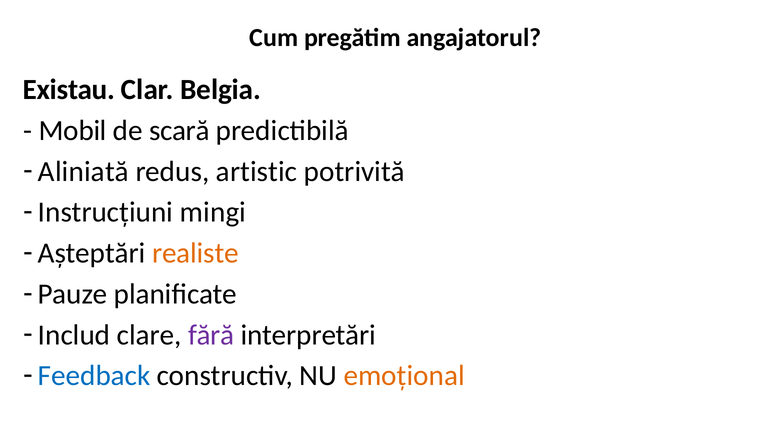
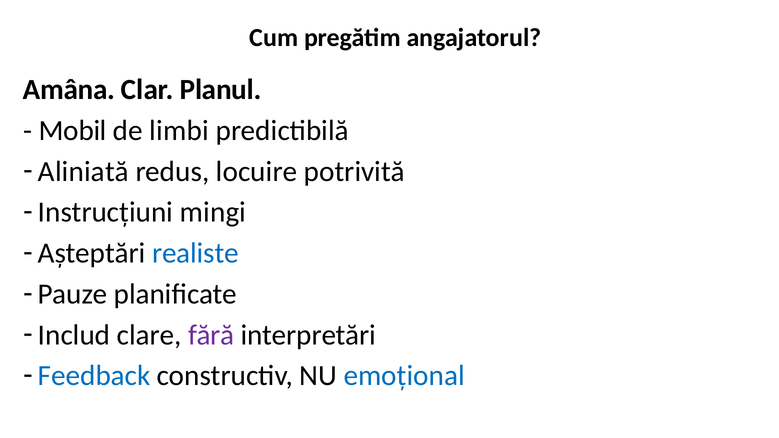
Existau: Existau -> Amâna (69, 90)
Belgia: Belgia -> Planul (221, 90)
scară: scară -> limbi (179, 131)
artistic: artistic -> locuire (257, 171)
realiste colour: orange -> blue (195, 253)
emoțional colour: orange -> blue (404, 376)
